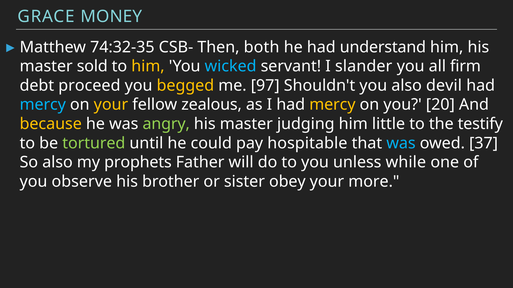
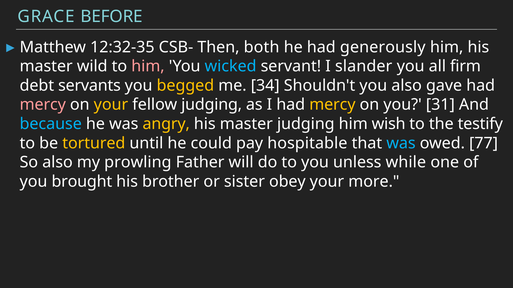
MONEY: MONEY -> BEFORE (112, 16)
74:32-35: 74:32-35 -> 12:32-35 (122, 47)
understand: understand -> generously (383, 47)
sold: sold -> wild (92, 66)
him colour: yellow -> pink (148, 66)
proceed: proceed -> servants (89, 86)
97: 97 -> 34 (265, 86)
devil: devil -> gave (444, 86)
mercy colour: light blue -> pink (43, 105)
fellow zealous: zealous -> judging (212, 105)
20: 20 -> 31 (440, 105)
because colour: yellow -> light blue (51, 124)
angry colour: light green -> yellow (166, 124)
little: little -> wish (389, 124)
tortured colour: light green -> yellow (94, 143)
37: 37 -> 77 (484, 143)
prophets: prophets -> prowling (138, 163)
observe: observe -> brought (82, 182)
